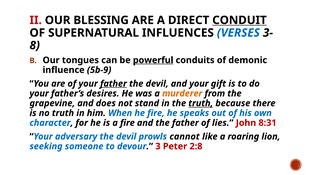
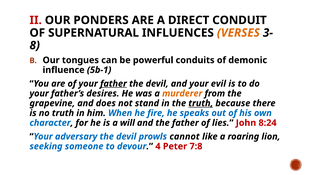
BLESSING: BLESSING -> PONDERS (101, 20)
CONDUIT underline: present -> none (239, 20)
VERSES colour: blue -> orange (238, 33)
powerful underline: present -> none (153, 60)
5b-9: 5b-9 -> 5b-1 (99, 70)
gift: gift -> evil (218, 83)
a fire: fire -> will (127, 122)
8:31: 8:31 -> 8:24 (268, 122)
3: 3 -> 4 (158, 146)
2:8: 2:8 -> 7:8 (196, 146)
